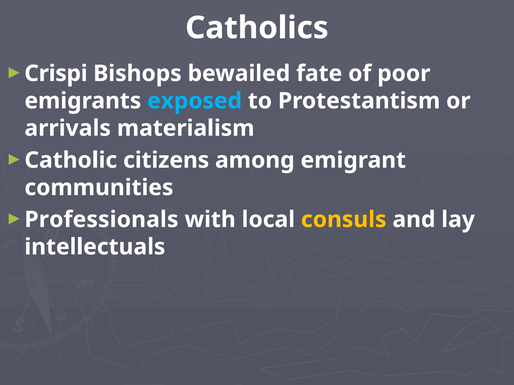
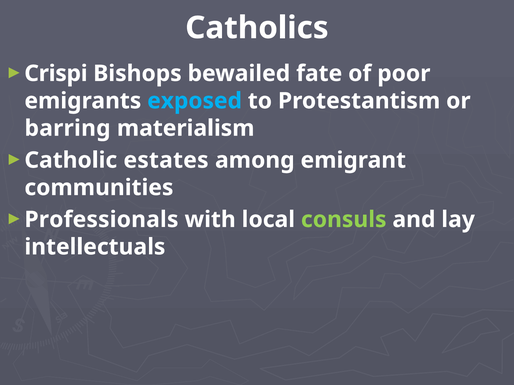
arrivals: arrivals -> barring (68, 128)
citizens: citizens -> estates (166, 160)
consuls colour: yellow -> light green (344, 220)
